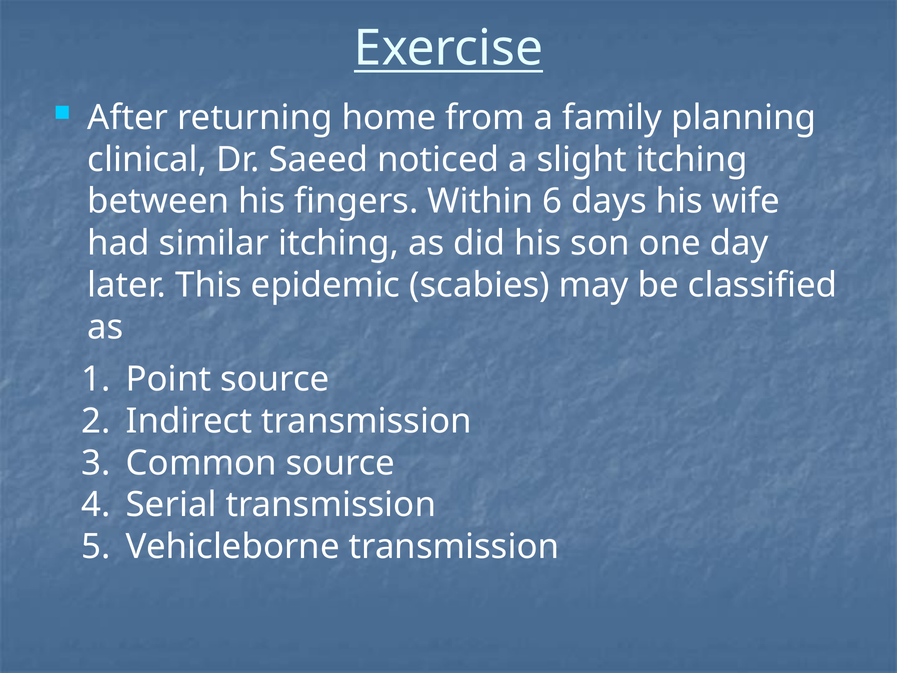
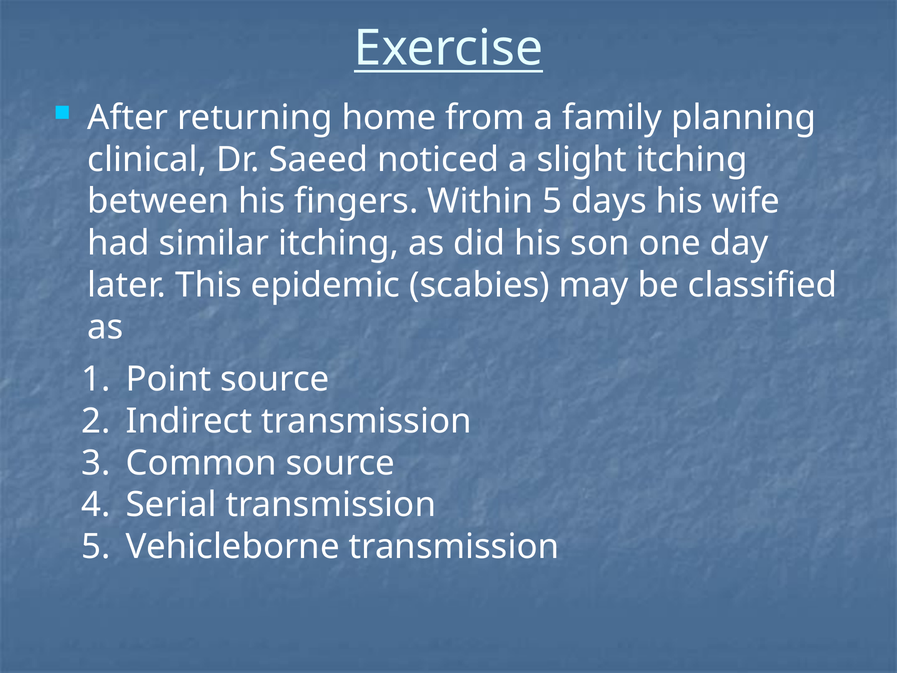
Within 6: 6 -> 5 (552, 201)
